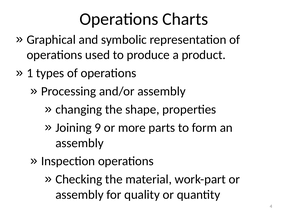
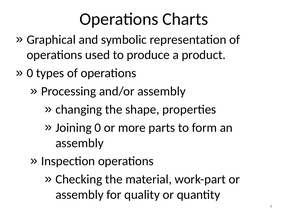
1: 1 -> 0 (30, 73)
Joining 9: 9 -> 0 (98, 128)
